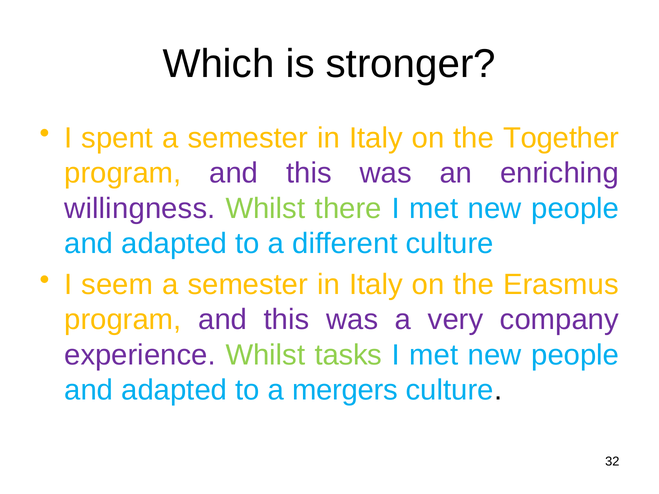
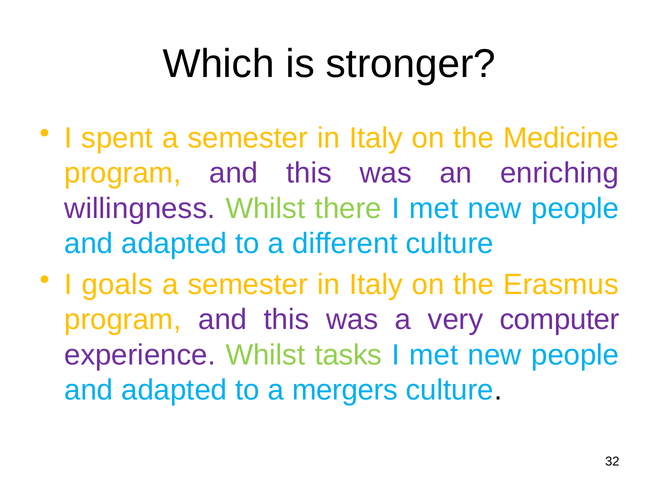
Together: Together -> Medicine (561, 138)
seem: seem -> goals (117, 285)
company: company -> computer (560, 320)
